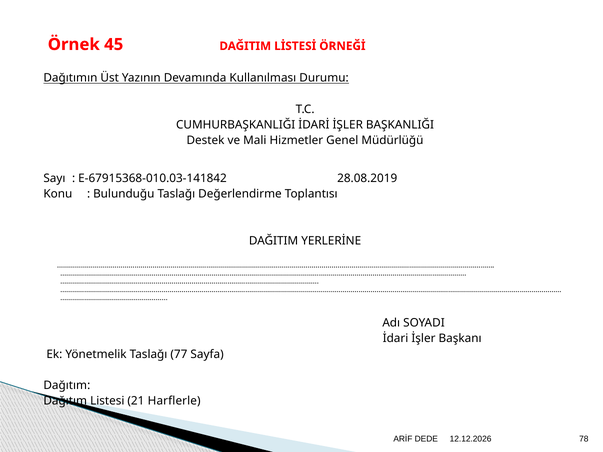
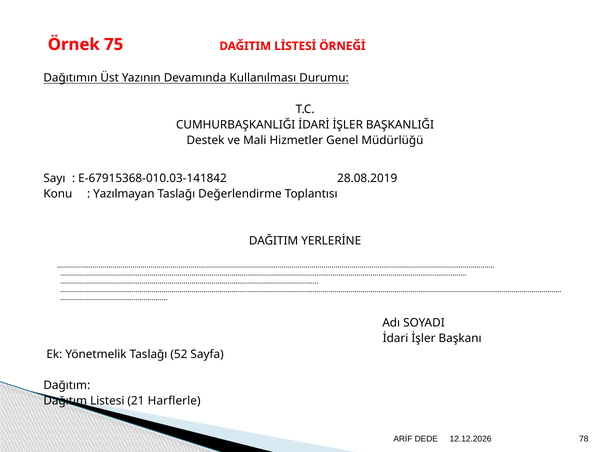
45: 45 -> 75 (114, 44)
Bulunduğu: Bulunduğu -> Yazılmayan (124, 194)
77: 77 -> 52 (179, 354)
